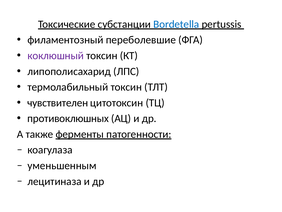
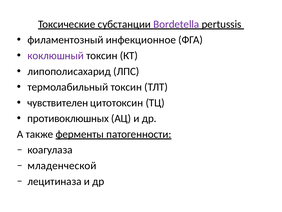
Bordetella colour: blue -> purple (176, 24)
переболевшие: переболевшие -> инфекционное (141, 40)
уменьшенным: уменьшенным -> младенческой (62, 165)
